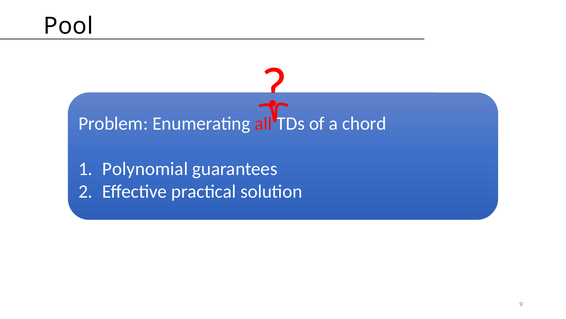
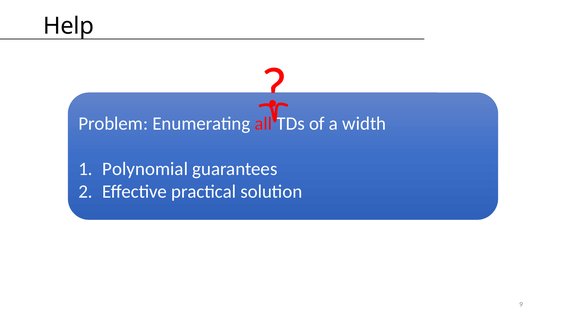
Pool: Pool -> Help (69, 26)
chord: chord -> width (364, 123)
